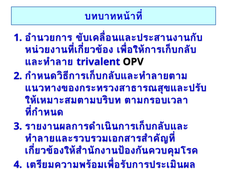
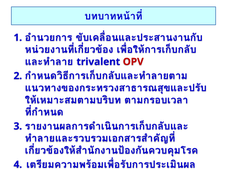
OPV colour: black -> red (133, 62)
